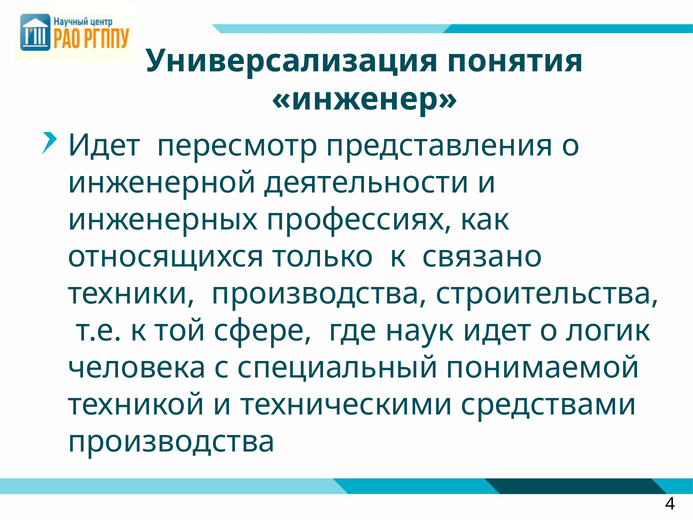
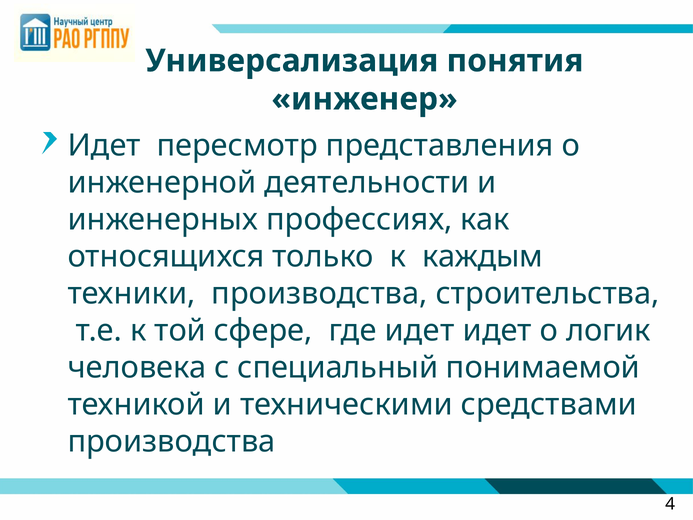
связано: связано -> каждым (483, 256)
где наук: наук -> идет (420, 330)
